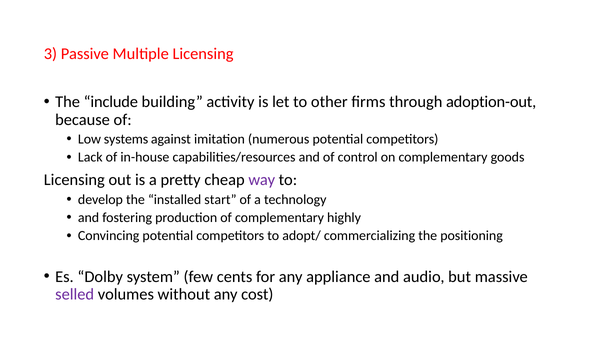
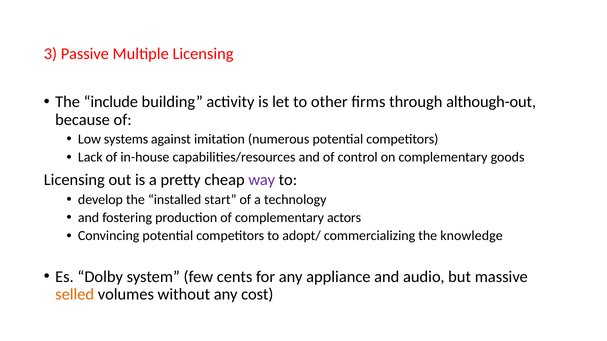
adoption-out: adoption-out -> although-out (491, 102)
highly: highly -> actors (344, 218)
positioning: positioning -> knowledge (471, 236)
selled colour: purple -> orange (75, 295)
